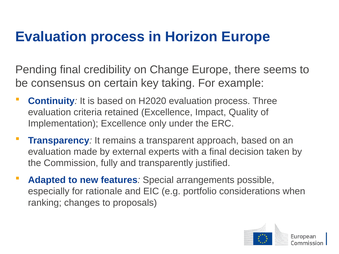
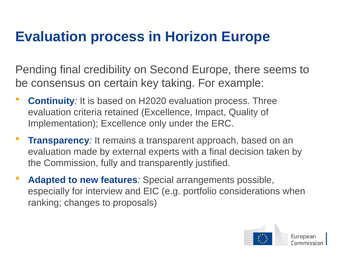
Change: Change -> Second (169, 70)
rationale: rationale -> interview (104, 192)
